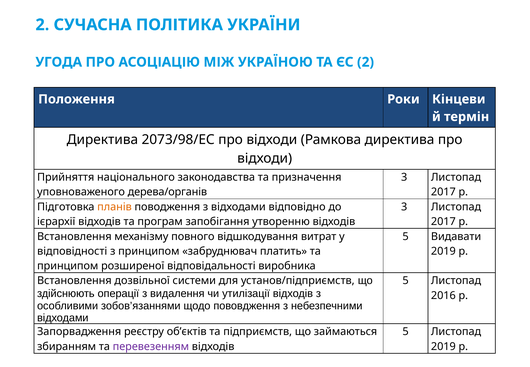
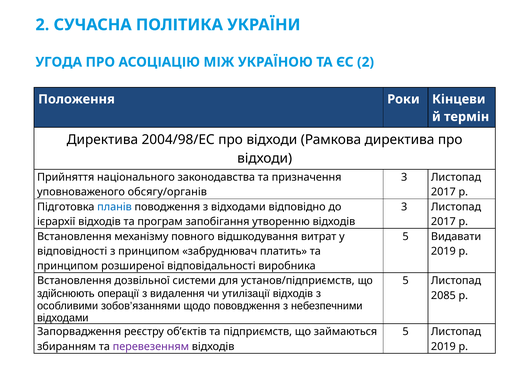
2073/98/ЕС: 2073/98/ЕС -> 2004/98/ЕС (178, 140)
дерева/органів: дерева/органів -> обсягу/органів (167, 192)
планів colour: orange -> blue (114, 207)
2016: 2016 -> 2085 (443, 295)
